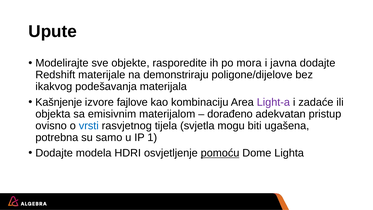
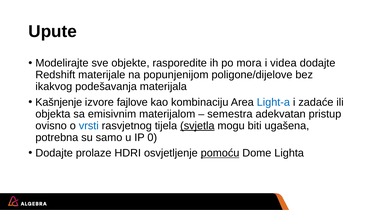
javna: javna -> videa (283, 63)
demonstriraju: demonstriraju -> popunjenijom (176, 75)
Light-a colour: purple -> blue (273, 102)
dorađeno: dorađeno -> semestra (230, 114)
svjetla underline: none -> present (197, 126)
1: 1 -> 0 (152, 137)
modela: modela -> prolaze (94, 153)
